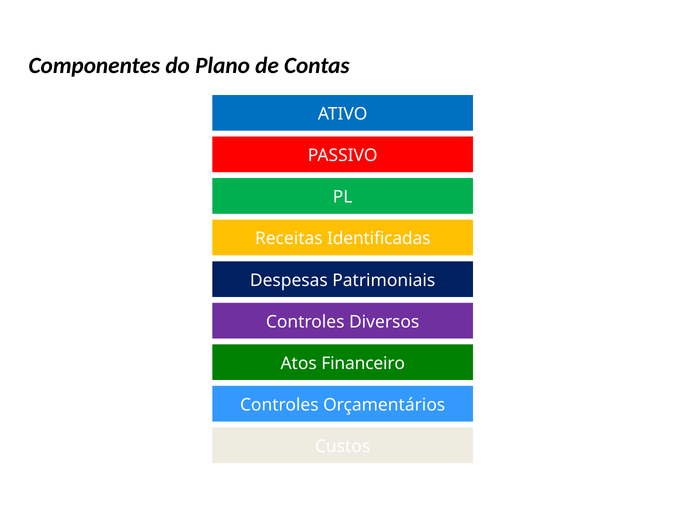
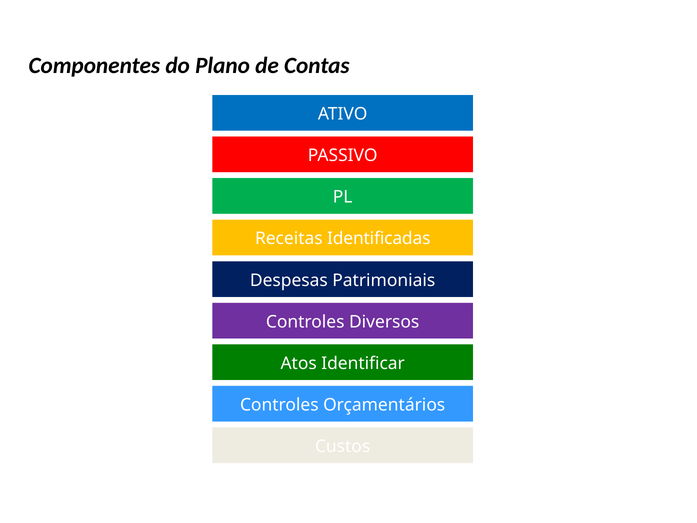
Financeiro: Financeiro -> Identificar (363, 363)
